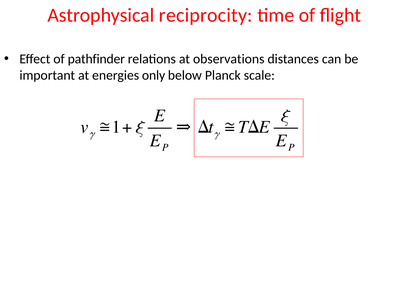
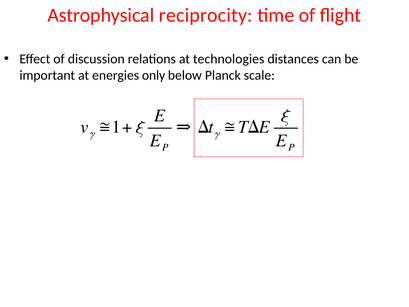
pathfinder: pathfinder -> discussion (96, 59)
observations: observations -> technologies (229, 59)
